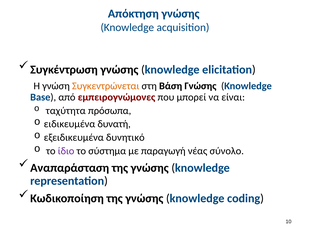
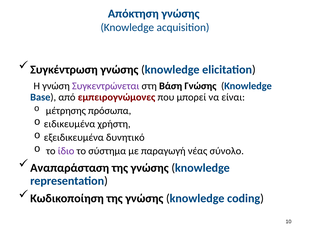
Συγκεντρώνεται colour: orange -> purple (106, 86)
ταχύτητα: ταχύτητα -> μέτρησης (66, 111)
δυνατή: δυνατή -> χρήστη (114, 124)
